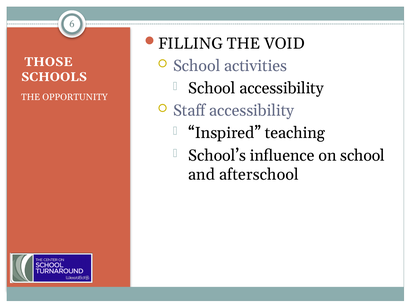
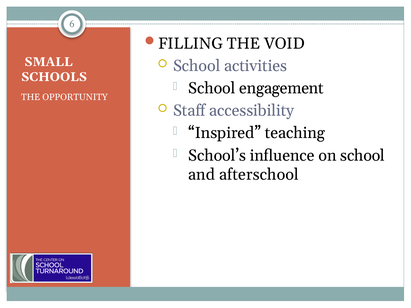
THOSE: THOSE -> SMALL (49, 62)
School accessibility: accessibility -> engagement (282, 88)
